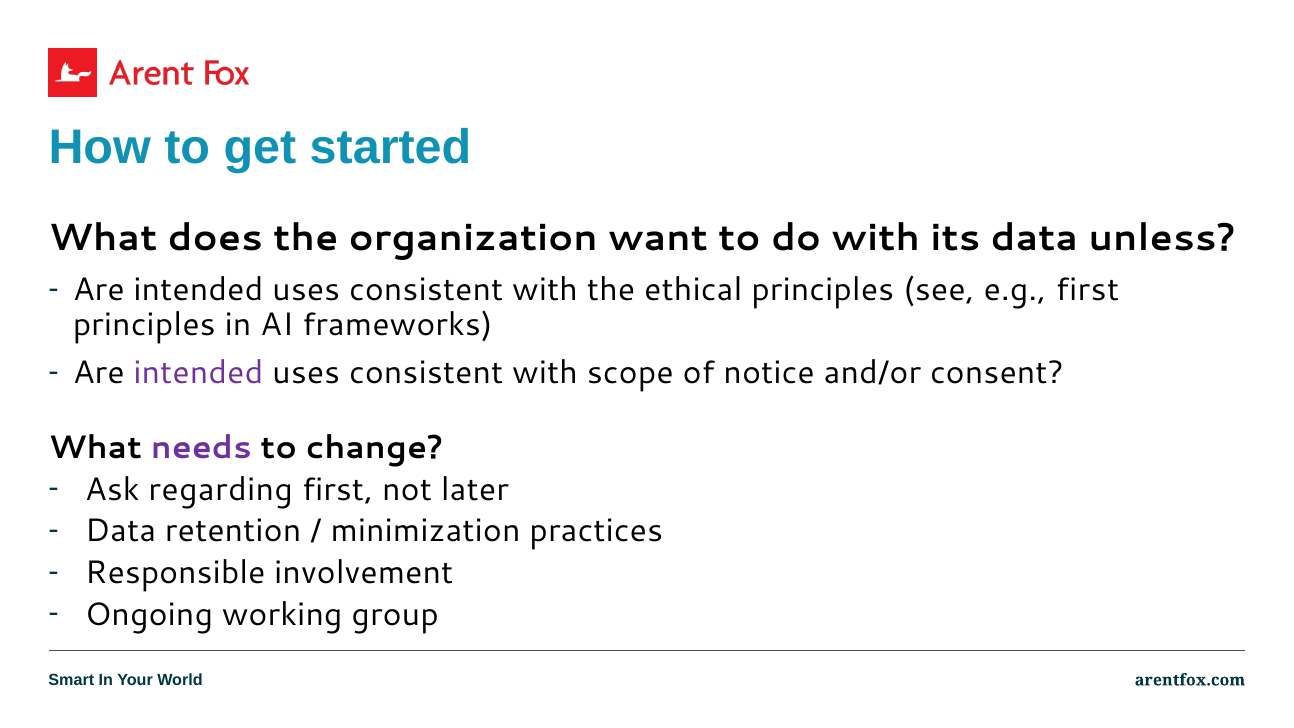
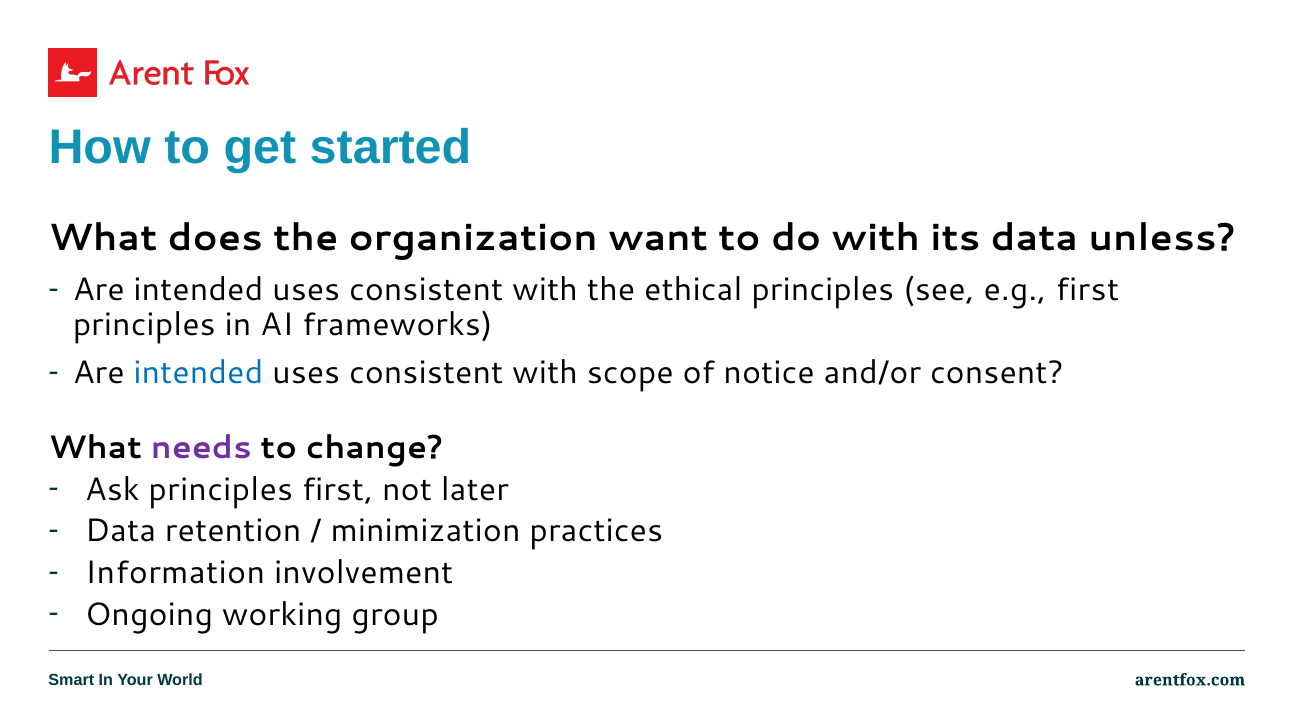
intended colour: purple -> blue (198, 373)
Ask regarding: regarding -> principles (221, 489)
Responsible: Responsible -> Information (175, 573)
